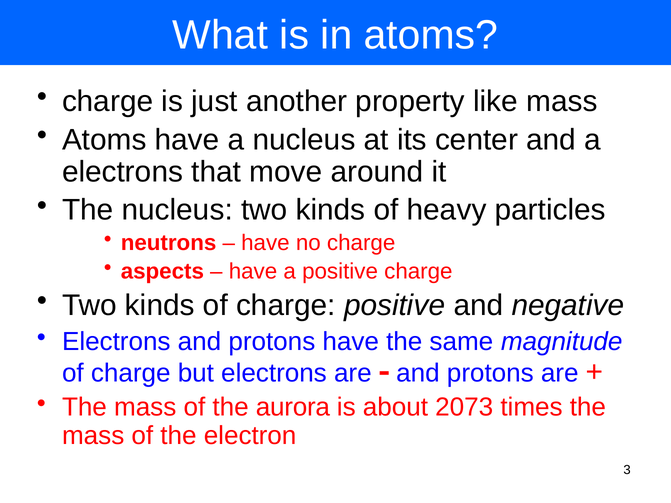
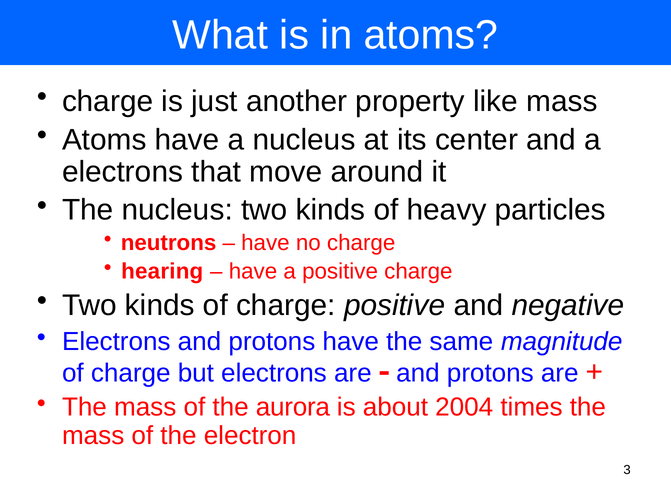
aspects: aspects -> hearing (162, 271)
2073: 2073 -> 2004 (464, 407)
